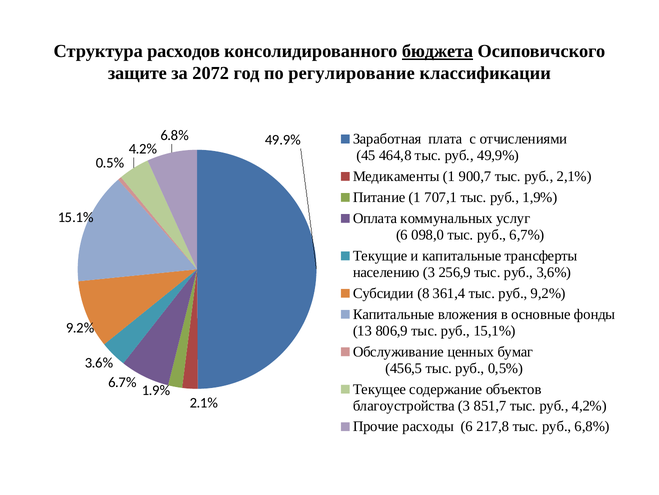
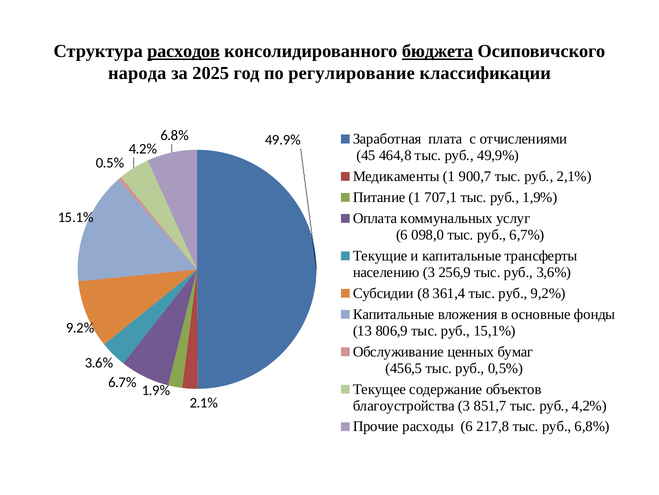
расходов underline: none -> present (184, 51)
защите: защите -> народа (137, 73)
2072: 2072 -> 2025 (211, 73)
